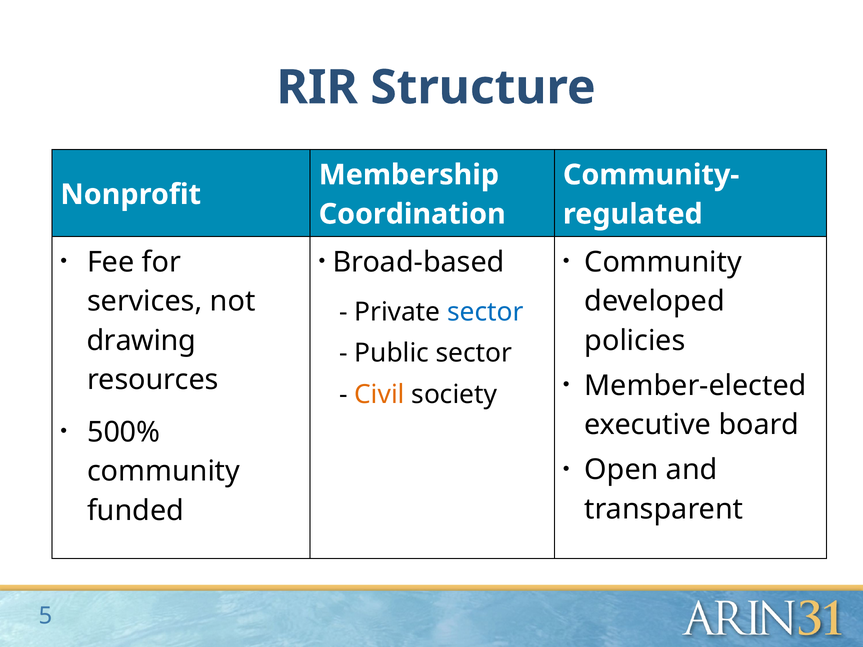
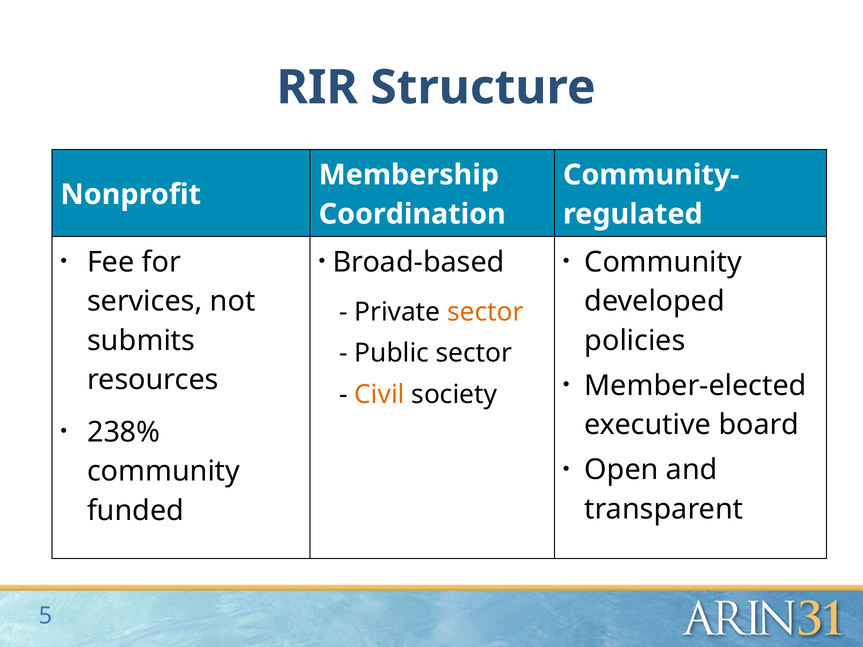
sector colour: blue -> orange (485, 312)
drawing: drawing -> submits (141, 341)
500%: 500% -> 238% (124, 432)
